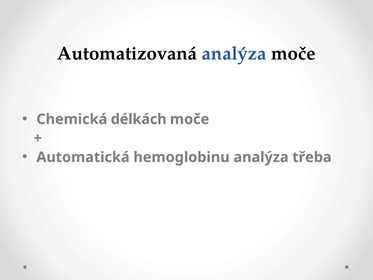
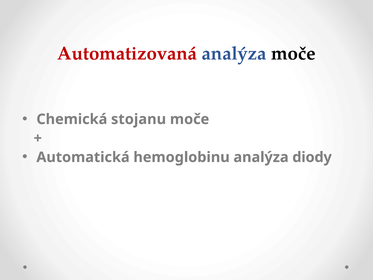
Automatizovaná colour: black -> red (127, 54)
délkách: délkách -> stojanu (139, 119)
třeba: třeba -> diody (312, 157)
